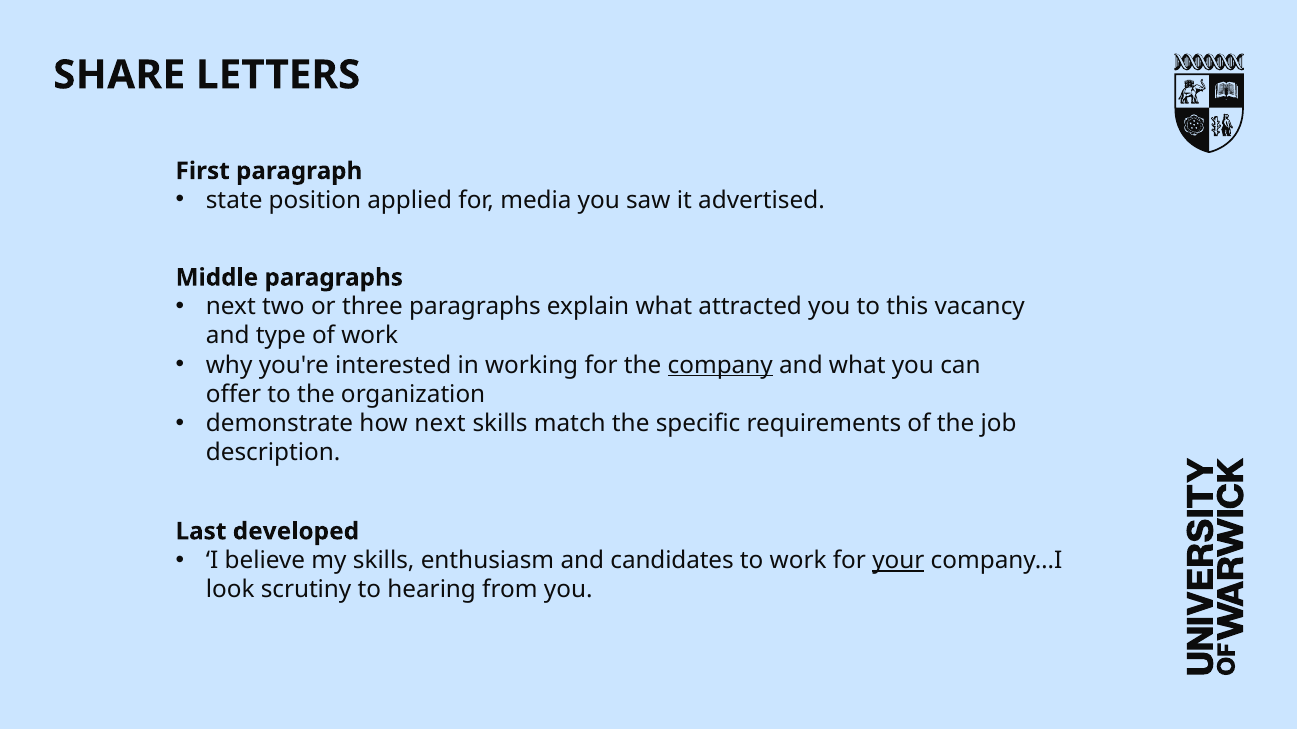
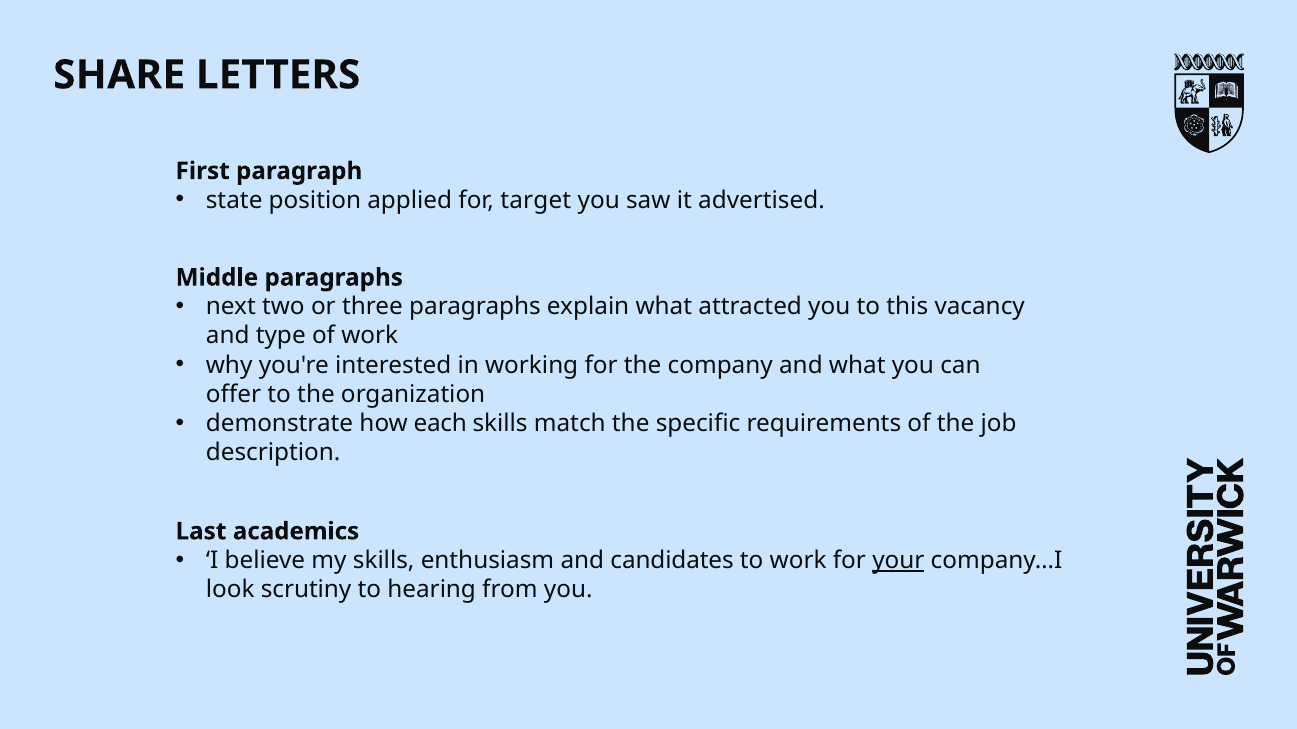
media: media -> target (536, 200)
company underline: present -> none (720, 365)
how next: next -> each (440, 424)
developed: developed -> academics (296, 532)
